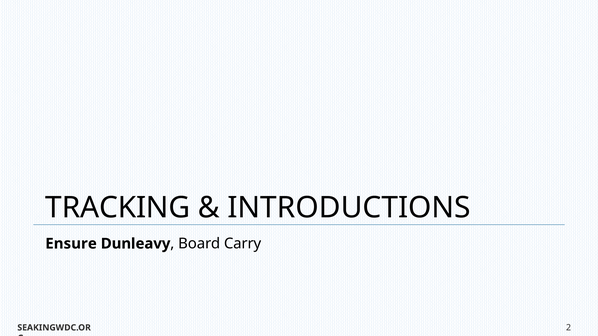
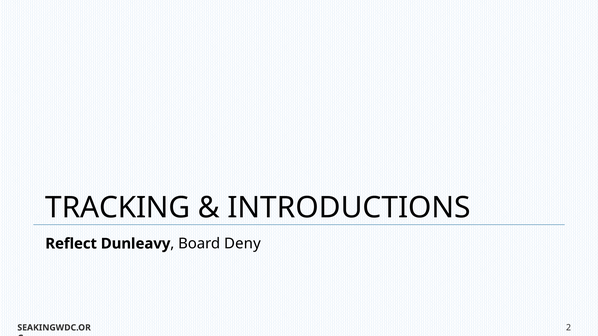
Ensure: Ensure -> Reflect (71, 244)
Carry: Carry -> Deny (242, 244)
